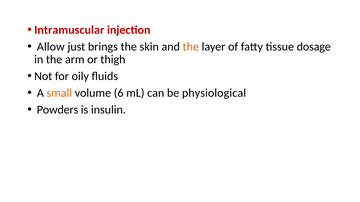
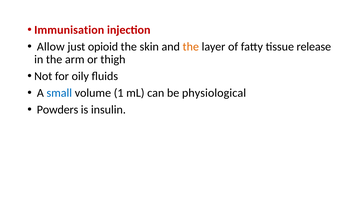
Intramuscular: Intramuscular -> Immunisation (69, 30)
brings: brings -> opioid (103, 47)
dosage: dosage -> release (314, 47)
small colour: orange -> blue (59, 93)
6: 6 -> 1 (119, 93)
